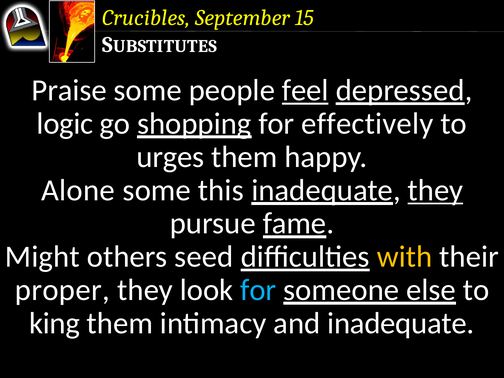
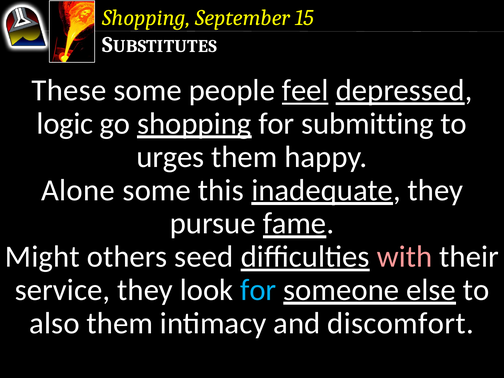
Crucibles: Crucibles -> Shopping (146, 18)
Praise: Praise -> These (69, 90)
effectively: effectively -> submitting (368, 124)
they underline: present -> none (435, 190)
with colour: yellow -> pink (405, 257)
proper: proper -> service (62, 290)
king: king -> also (54, 323)
and inadequate: inadequate -> discomfort (401, 323)
